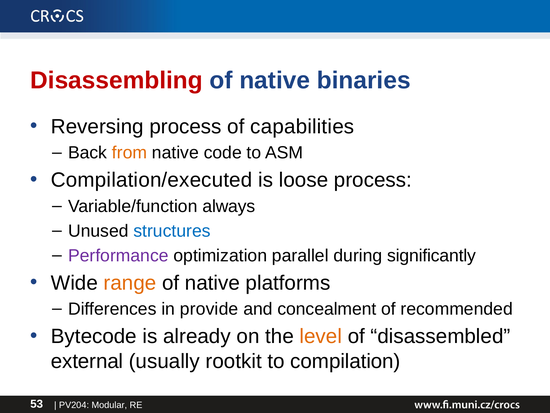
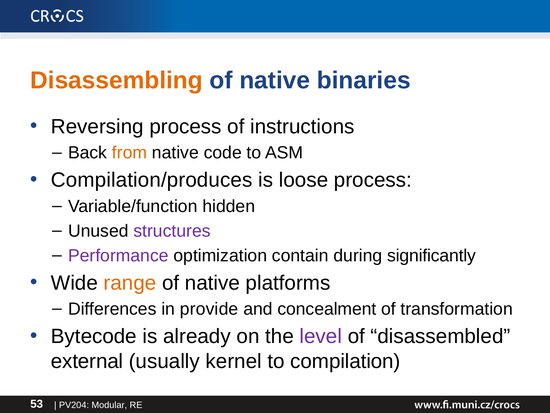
Disassembling colour: red -> orange (117, 80)
capabilities: capabilities -> instructions (302, 126)
Compilation/executed: Compilation/executed -> Compilation/produces (152, 180)
always: always -> hidden (229, 206)
structures colour: blue -> purple (172, 231)
parallel: parallel -> contain (300, 255)
recommended: recommended -> transformation (457, 309)
level colour: orange -> purple (321, 336)
rootkit: rootkit -> kernel (234, 361)
